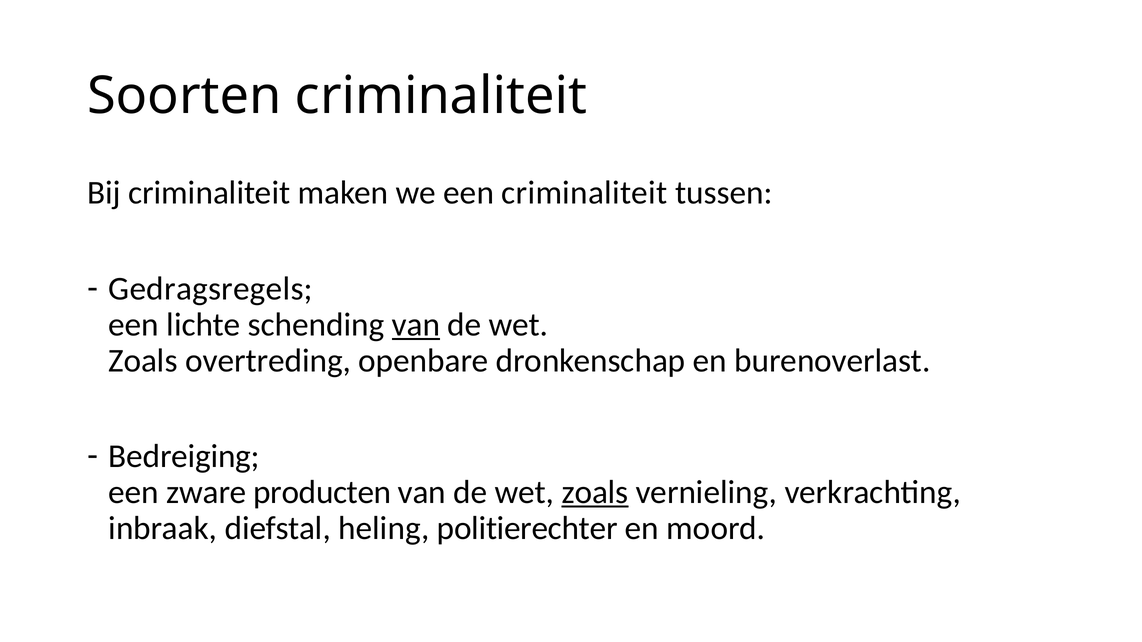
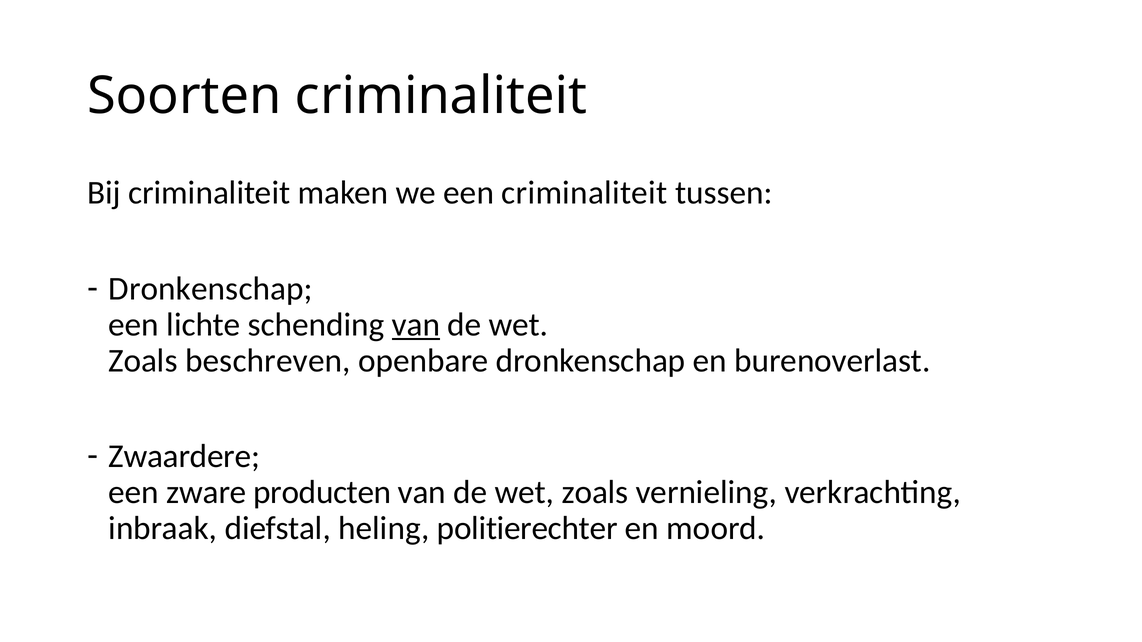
Gedragsregels: Gedragsregels -> Dronkenschap (211, 289)
overtreding: overtreding -> beschreven (268, 361)
Bedreiging: Bedreiging -> Zwaardere (184, 457)
zoals underline: present -> none (595, 493)
